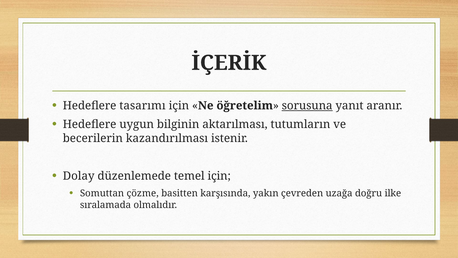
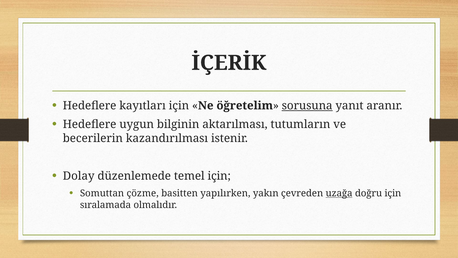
tasarımı: tasarımı -> kayıtları (143, 105)
karşısında: karşısında -> yapılırken (225, 193)
uzağa underline: none -> present (339, 193)
doğru ilke: ilke -> için (393, 193)
